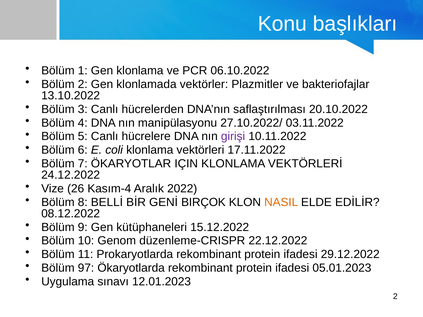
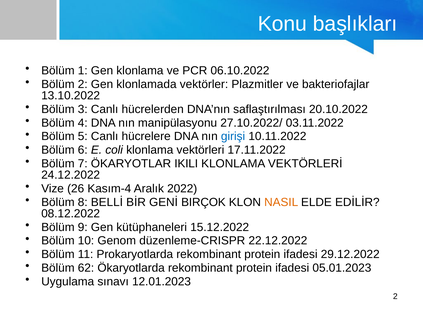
girişi colour: purple -> blue (233, 137)
IÇIN: IÇIN -> IKILI (186, 164)
97: 97 -> 62 (86, 268)
